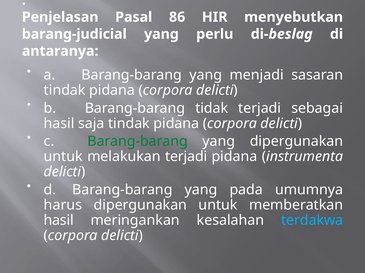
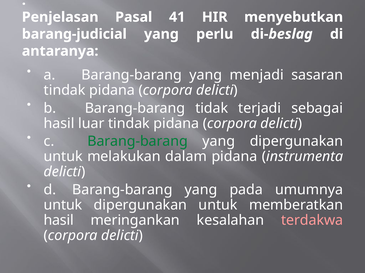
86: 86 -> 41 (177, 17)
saja: saja -> luar (91, 124)
melakukan terjadi: terjadi -> dalam (186, 157)
harus: harus -> untuk (63, 206)
terdakwa colour: light blue -> pink (312, 221)
